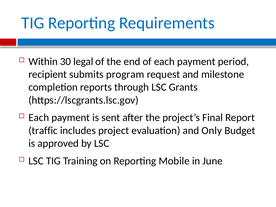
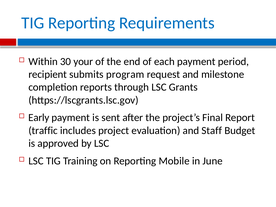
legal: legal -> your (83, 61)
Each: Each -> Early (39, 118)
Only: Only -> Staff (212, 131)
